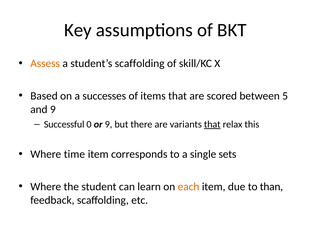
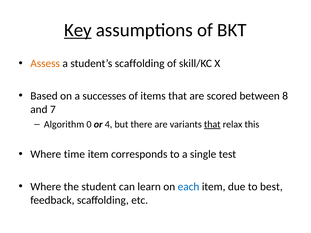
Key underline: none -> present (78, 30)
5: 5 -> 8 (285, 96)
and 9: 9 -> 7 (53, 109)
Successful: Successful -> Algorithm (64, 124)
or 9: 9 -> 4 (109, 124)
sets: sets -> test (227, 154)
each colour: orange -> blue (189, 187)
than: than -> best (271, 187)
